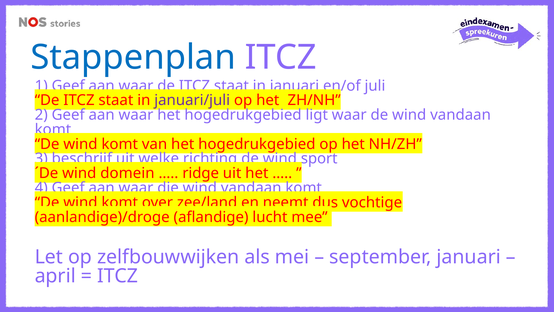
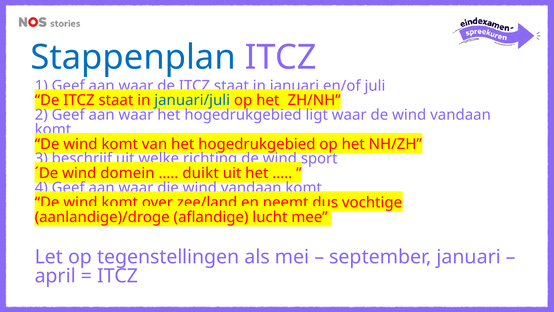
januari/juli colour: purple -> blue (192, 100)
ridge: ridge -> duikt (201, 173)
zelfbouwwijken: zelfbouwwijken -> tegenstellingen (168, 257)
